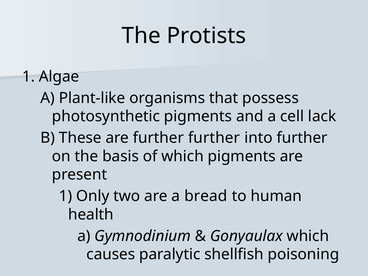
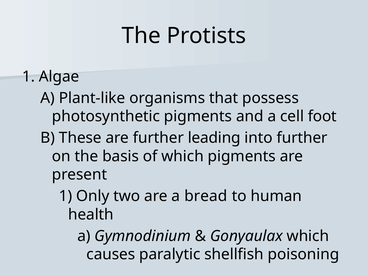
lack: lack -> foot (322, 116)
further further: further -> leading (214, 138)
